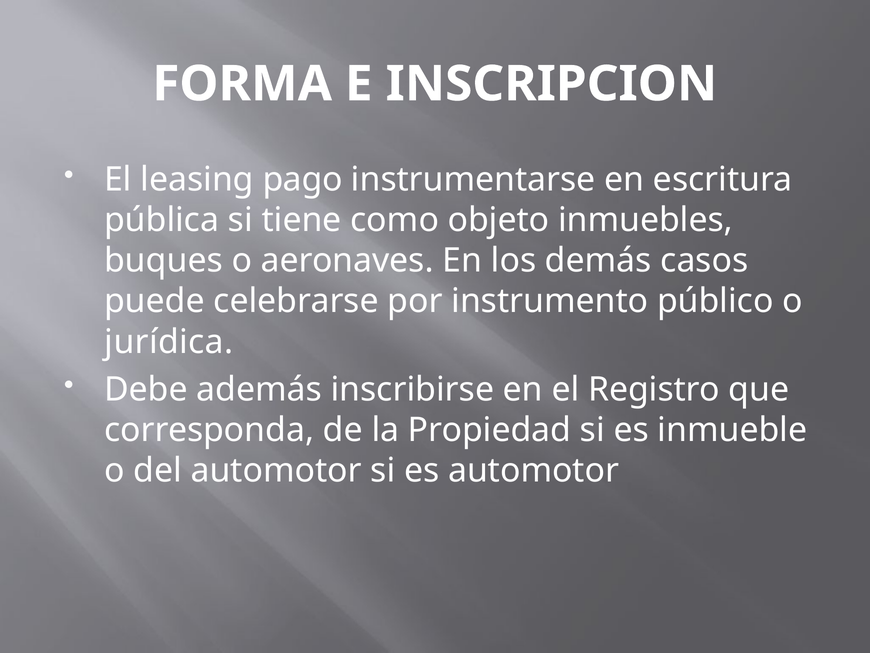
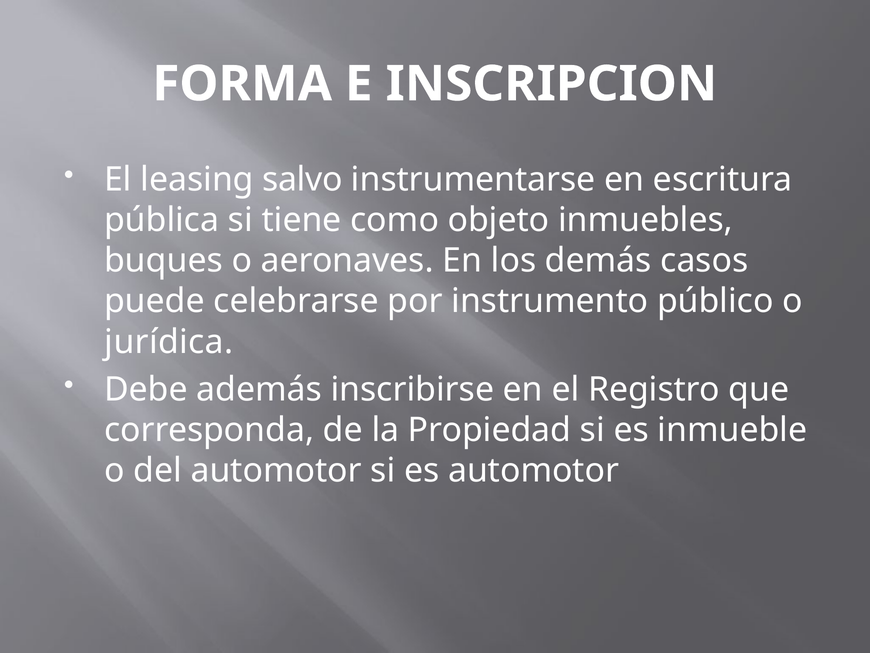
pago: pago -> salvo (303, 179)
